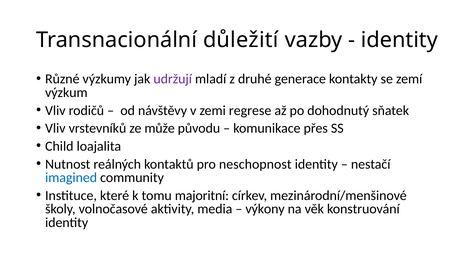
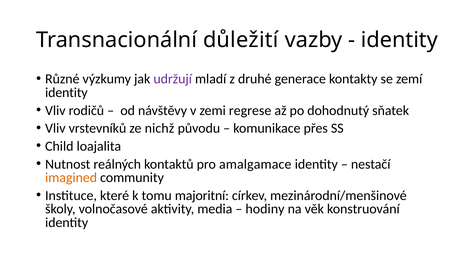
výzkum: výzkum -> identity (66, 93)
může: může -> nichž (159, 128)
neschopnost: neschopnost -> amalgamace (255, 164)
imagined colour: blue -> orange (71, 178)
výkony: výkony -> hodiny (265, 209)
